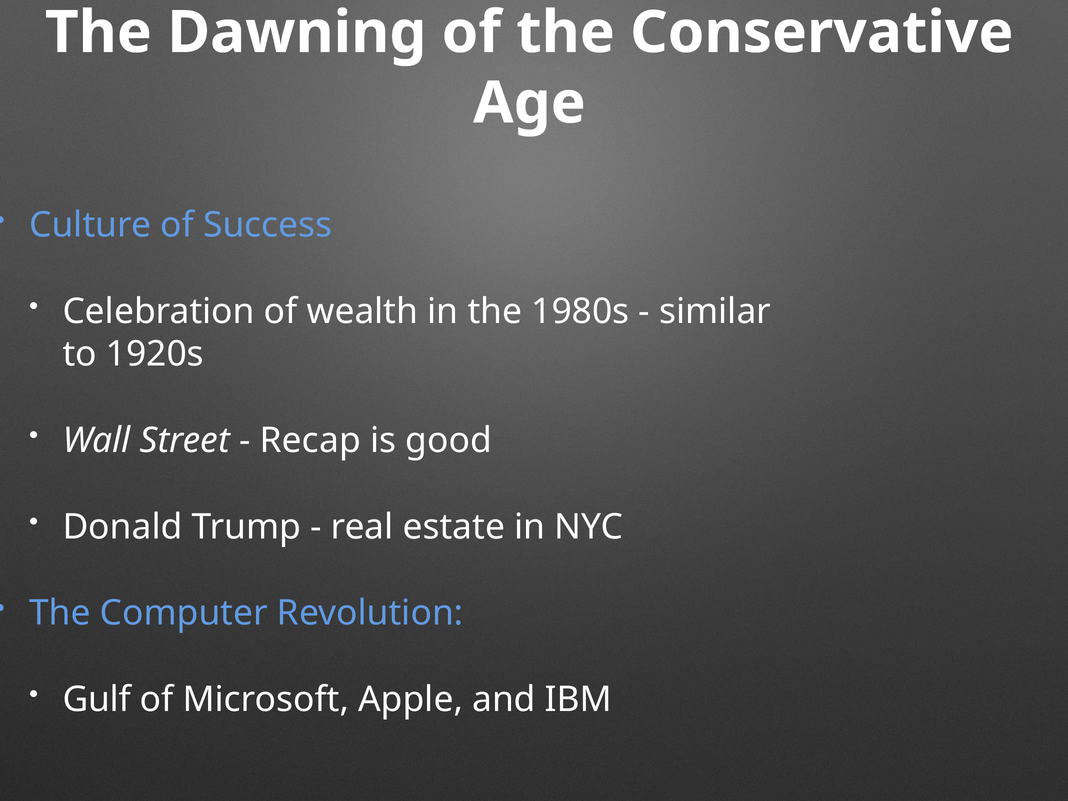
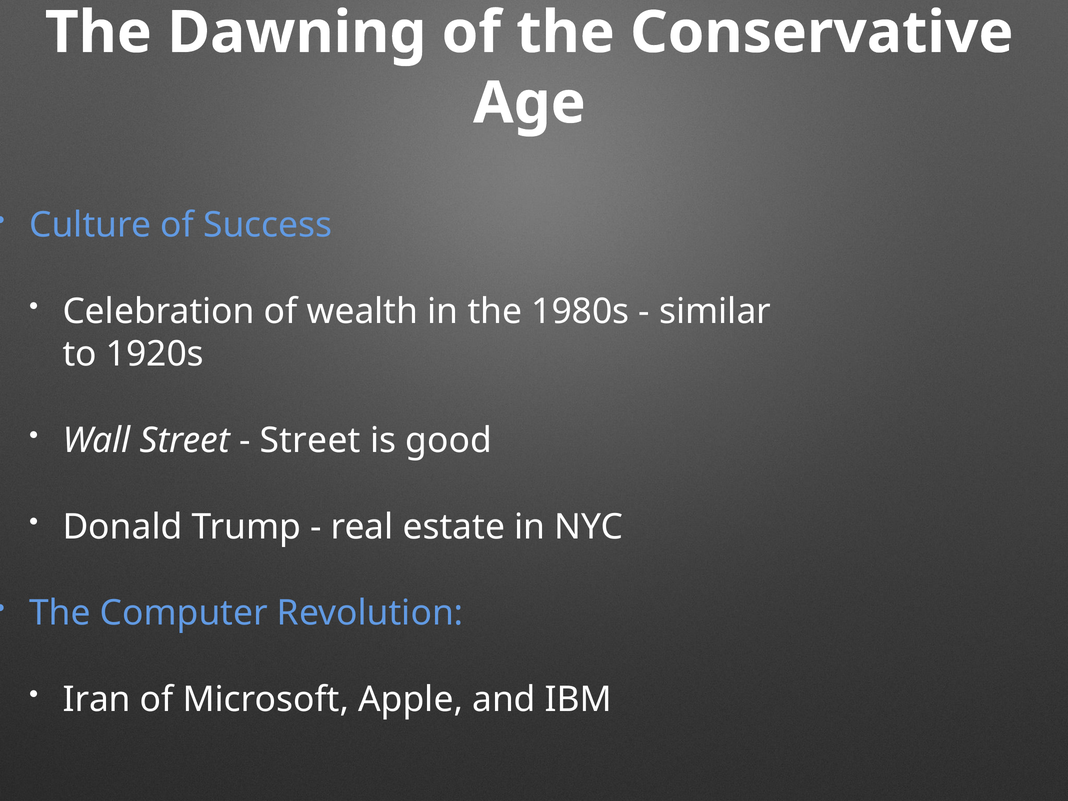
Recap: Recap -> Street (310, 441)
Gulf: Gulf -> Iran (97, 700)
